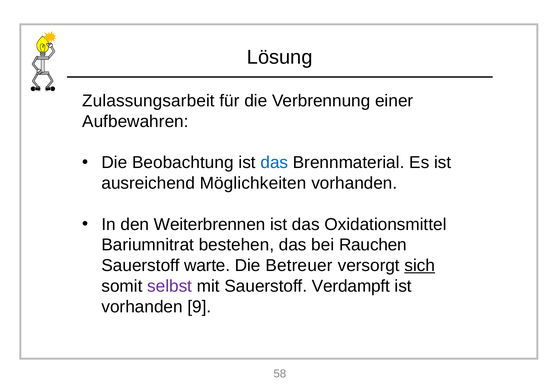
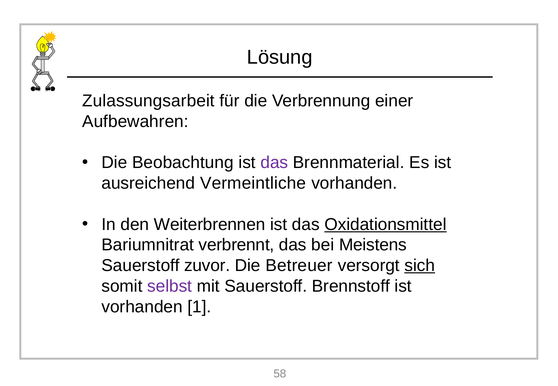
das colour: blue -> purple (274, 163)
Möglichkeiten: Möglichkeiten -> Vermeintliche (253, 183)
Oxidationsmittel underline: none -> present (385, 225)
bestehen: bestehen -> verbrennt (236, 245)
Rauchen: Rauchen -> Meistens (373, 245)
warte: warte -> zuvor (207, 266)
Verdampft: Verdampft -> Brennstoff (351, 286)
9: 9 -> 1 (199, 307)
